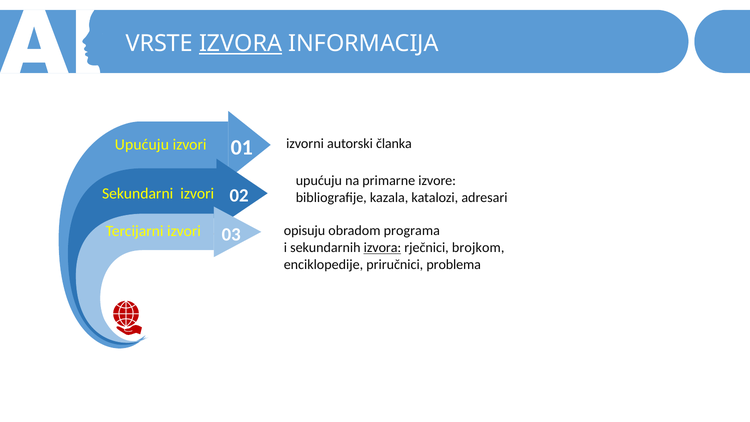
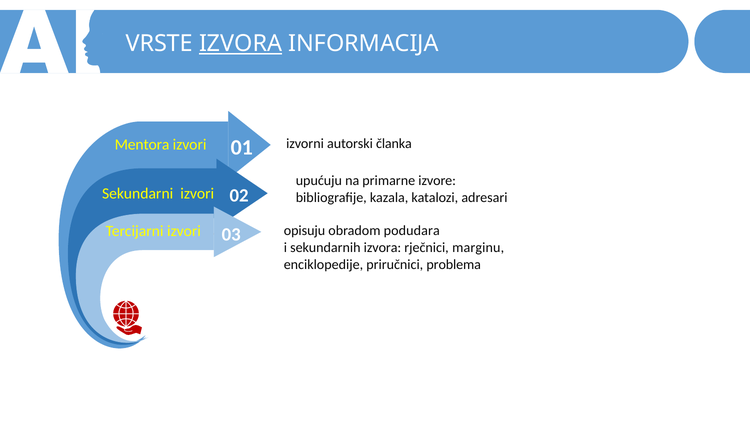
Upućuju: Upućuju -> Mentora (142, 145)
programa: programa -> podudara (412, 231)
izvora underline: present -> none (382, 248)
brojkom: brojkom -> marginu (478, 248)
